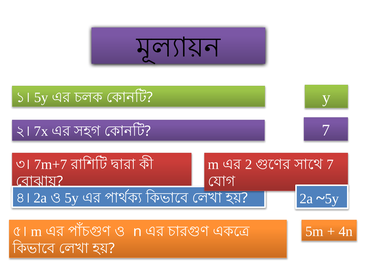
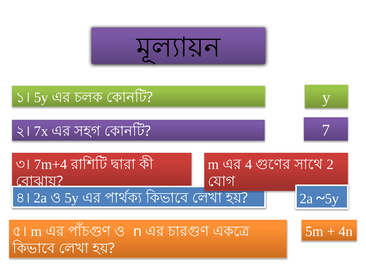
2: 2 -> 4 (249, 165)
7: 7 -> 2 (330, 165)
7m+7: 7m+7 -> 7m+4 (51, 165)
